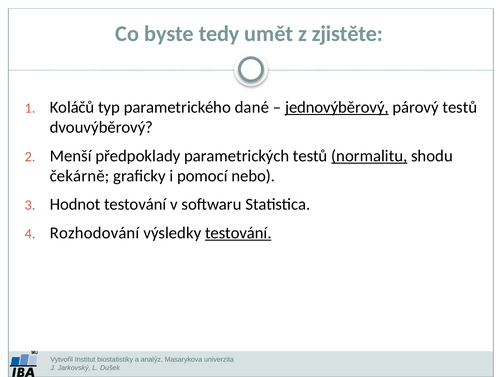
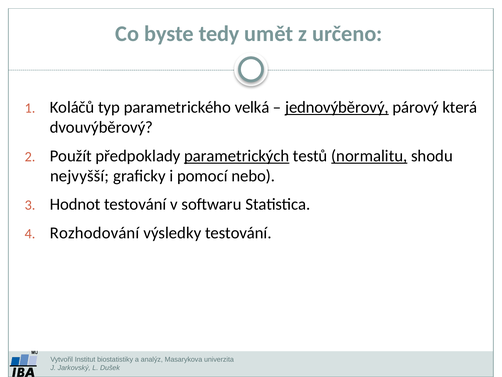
zjistěte: zjistěte -> určeno (347, 34)
dané: dané -> velká (252, 107)
párový testů: testů -> která (460, 107)
Menší: Menší -> Použít (71, 156)
parametrických underline: none -> present (237, 156)
čekárně: čekárně -> nejvyšší (80, 176)
testování underline: present -> none (238, 233)
